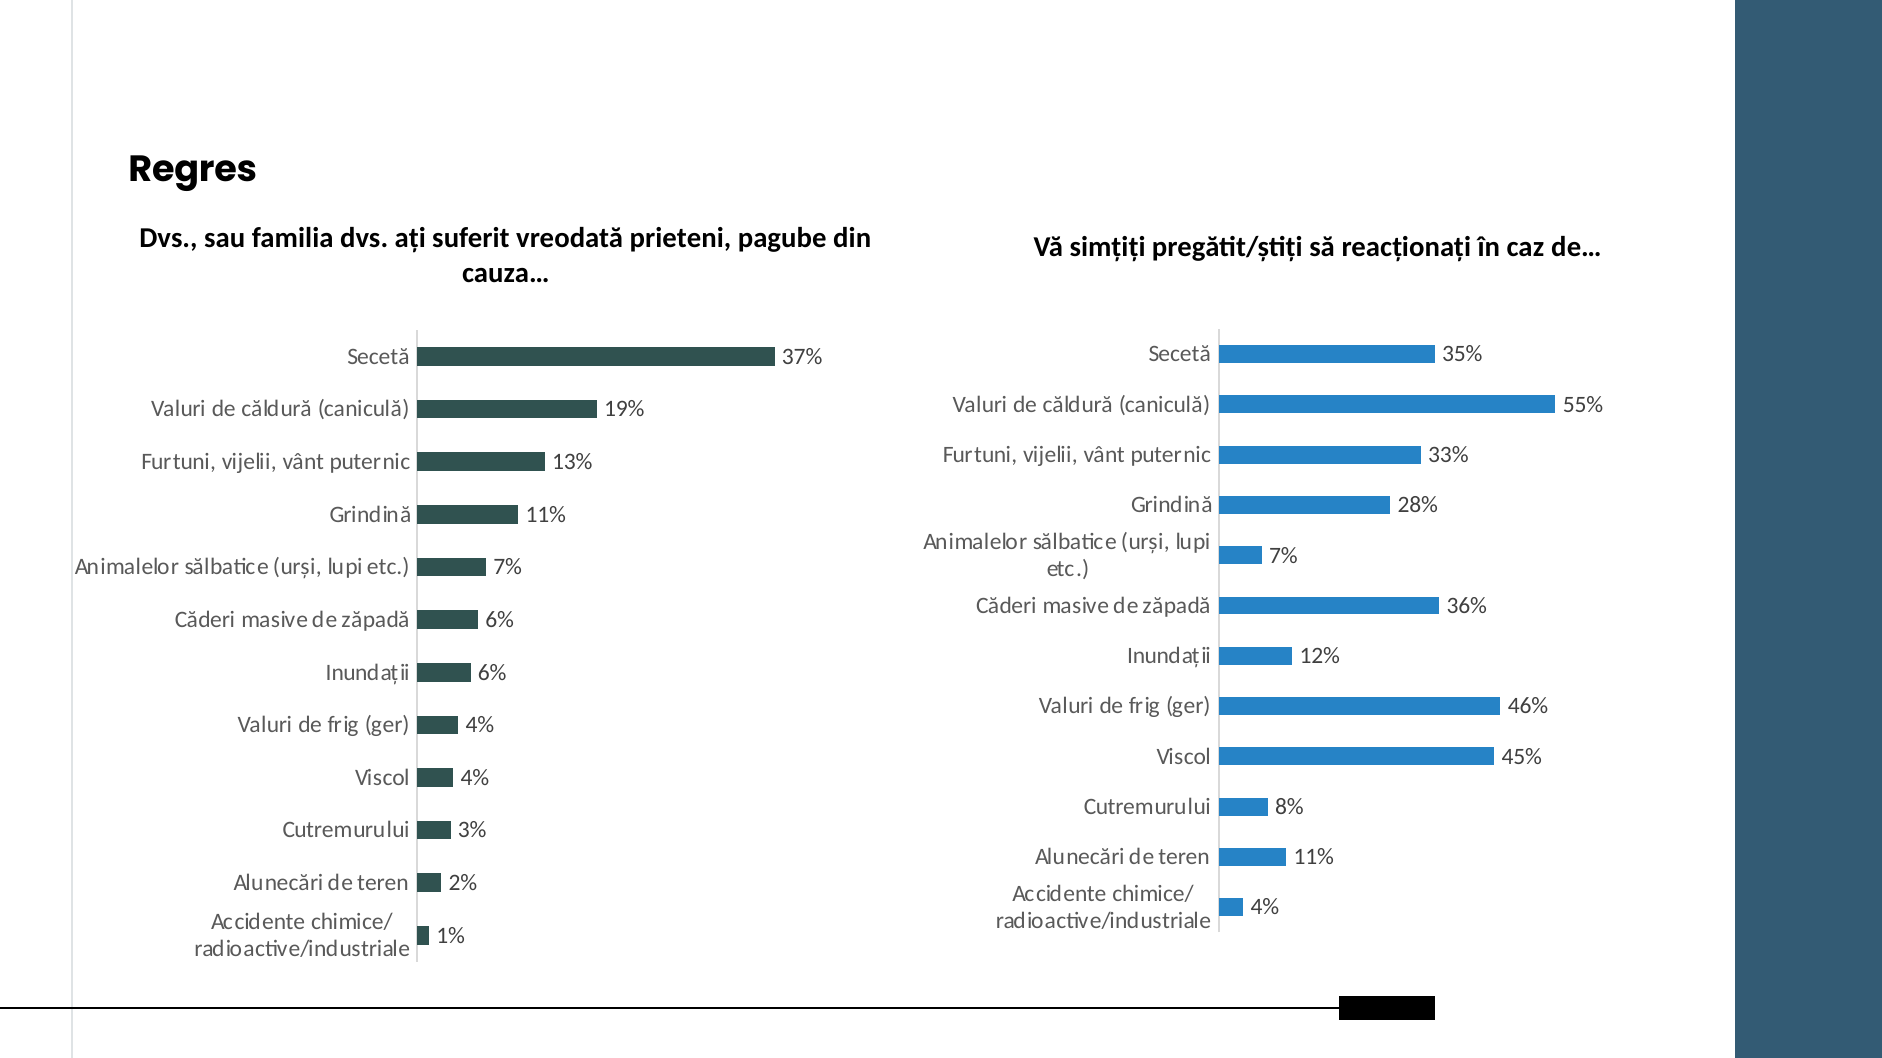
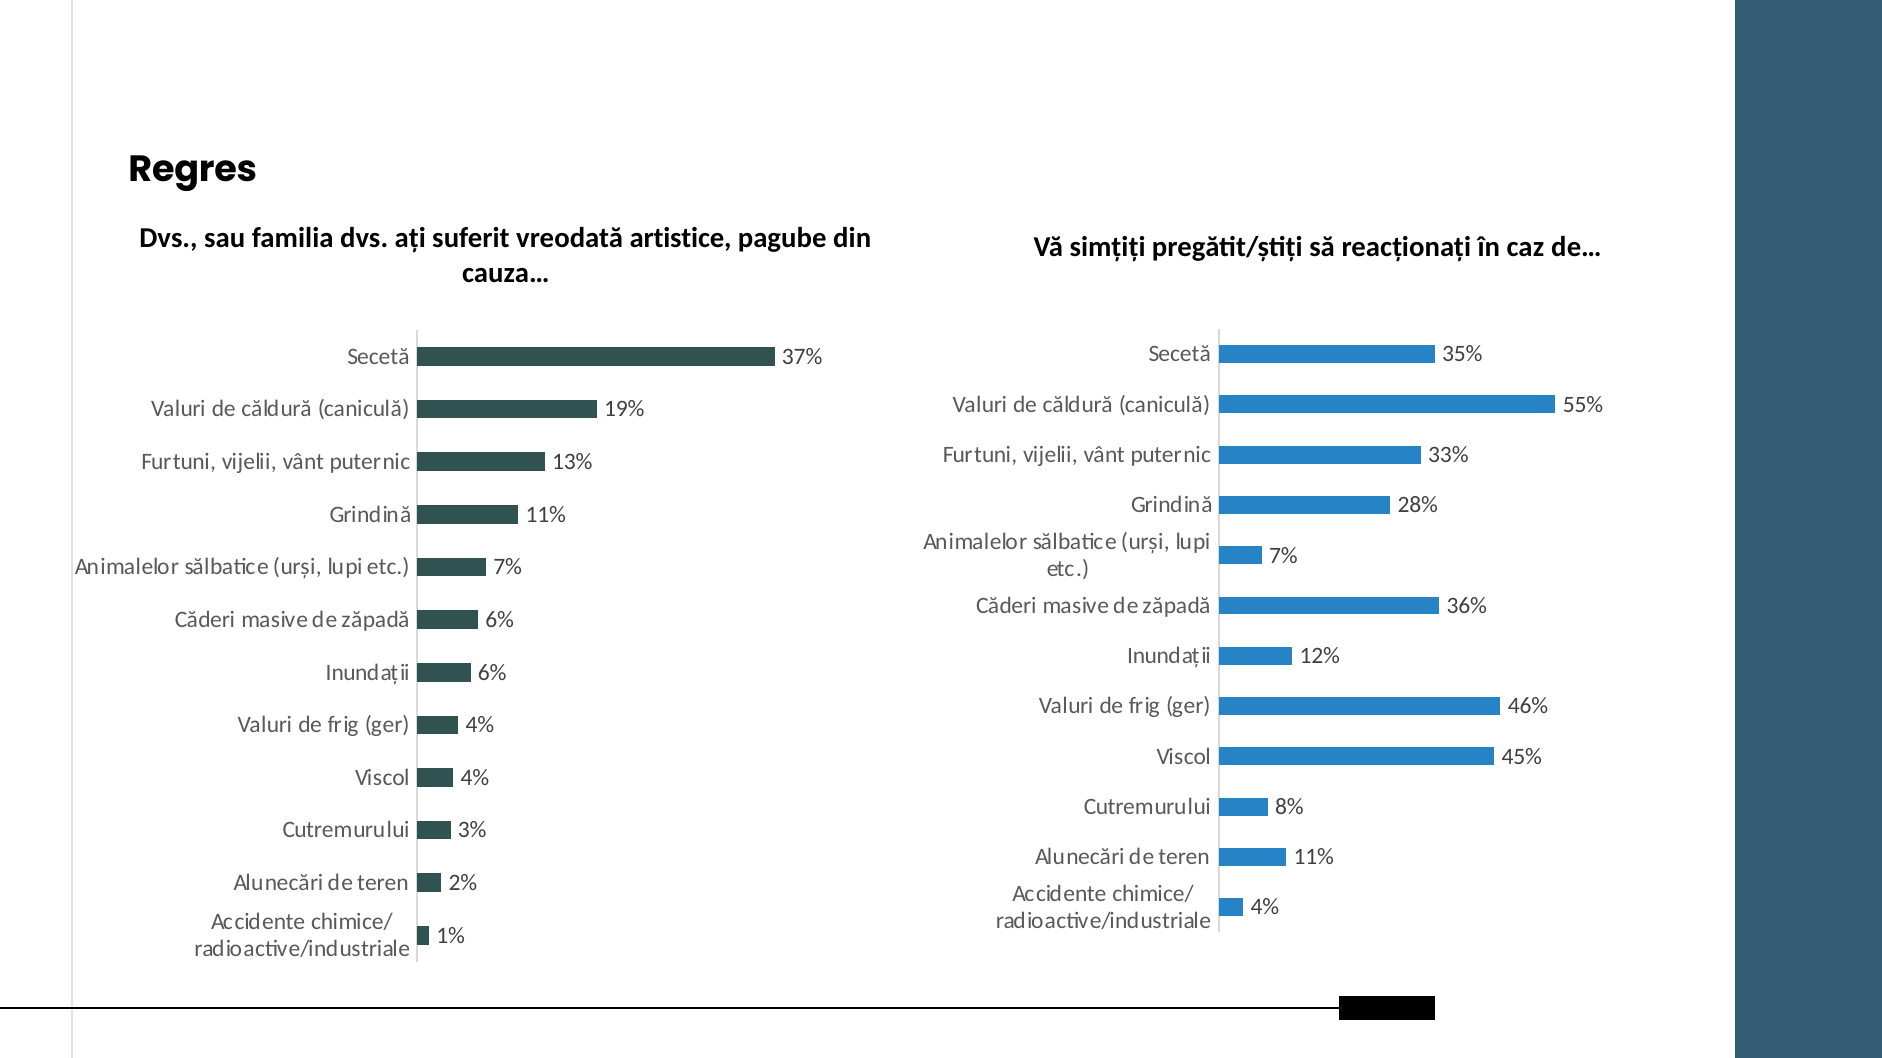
prieteni: prieteni -> artistice (681, 239)
